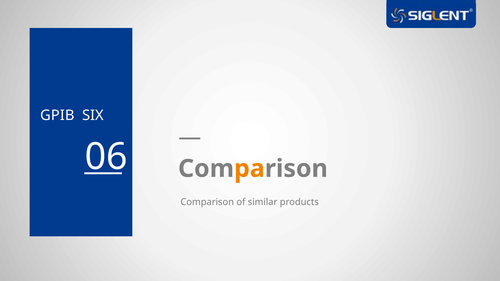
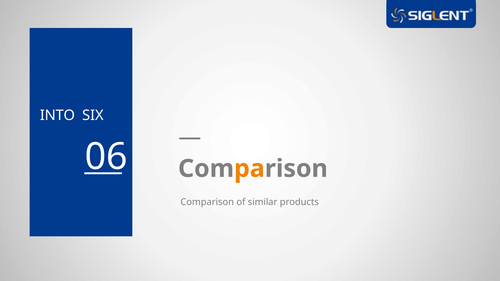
GPIB: GPIB -> INTO (57, 115)
